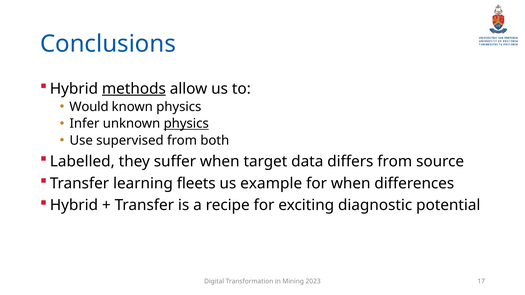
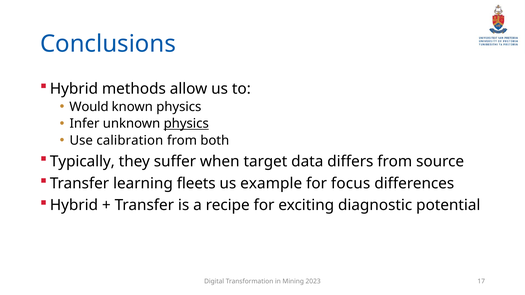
methods underline: present -> none (134, 89)
supervised: supervised -> calibration (130, 141)
Labelled: Labelled -> Typically (82, 161)
for when: when -> focus (351, 183)
